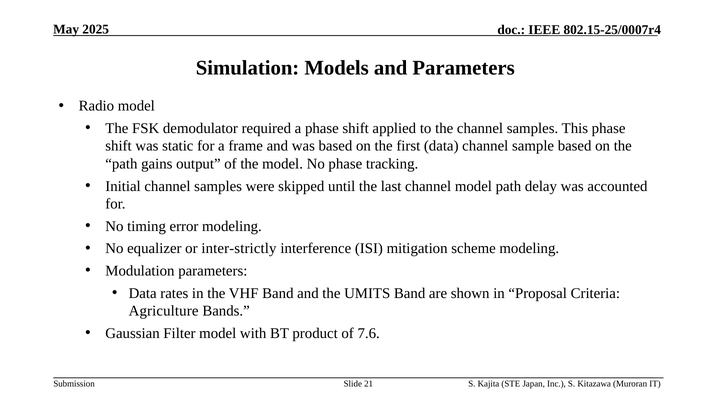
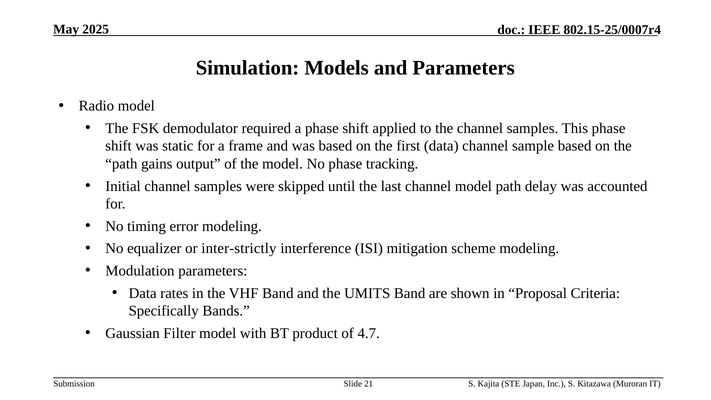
Agriculture: Agriculture -> Specifically (164, 311)
7.6: 7.6 -> 4.7 (369, 333)
